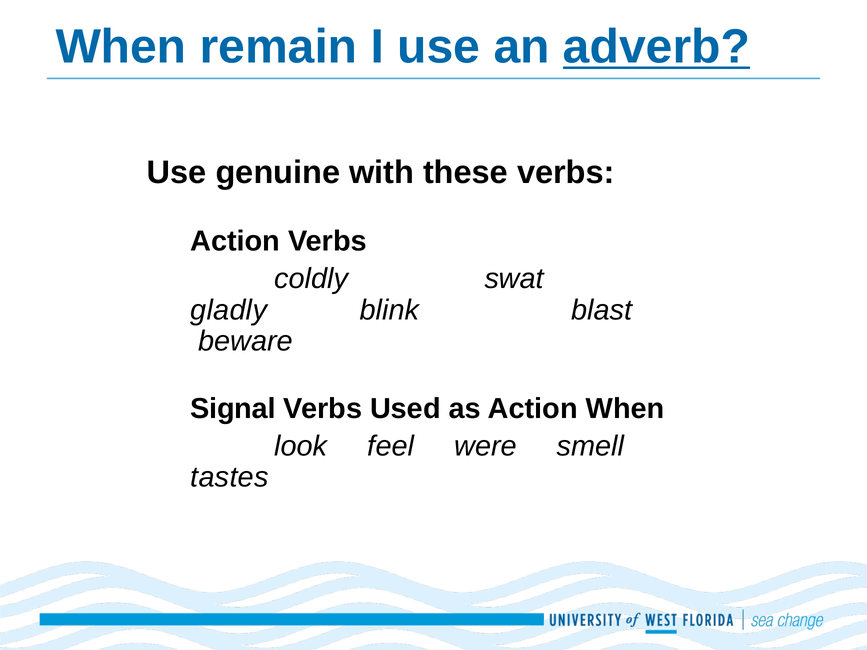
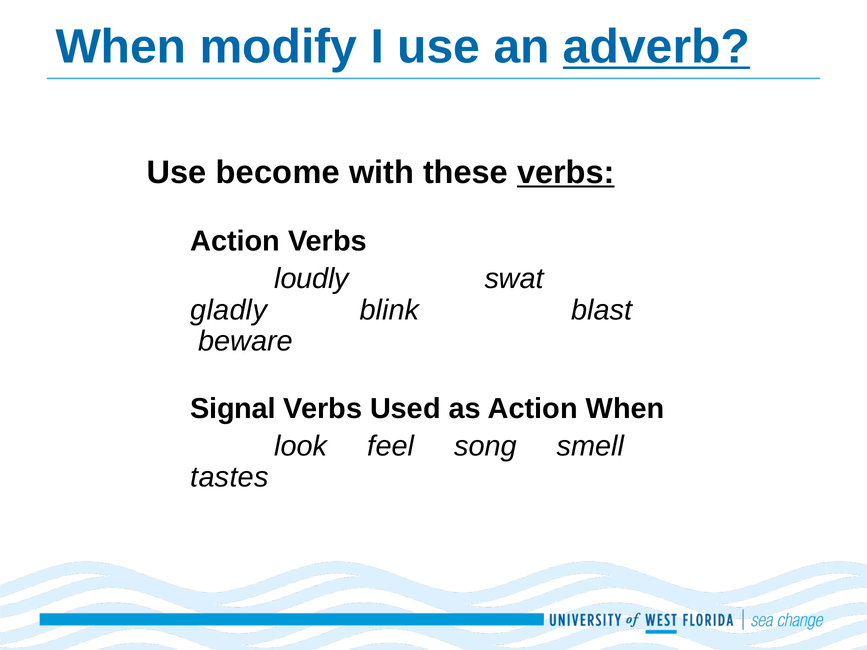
remain: remain -> modify (278, 47)
genuine: genuine -> become (278, 172)
verbs underline: none -> present (566, 172)
coldly: coldly -> loudly (312, 279)
were: were -> song (486, 446)
